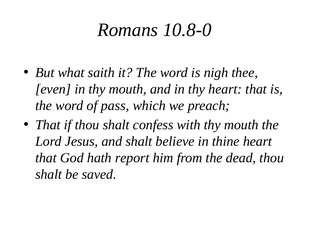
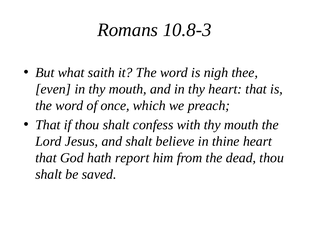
10.8-0: 10.8-0 -> 10.8-3 (187, 30)
pass: pass -> once (115, 106)
